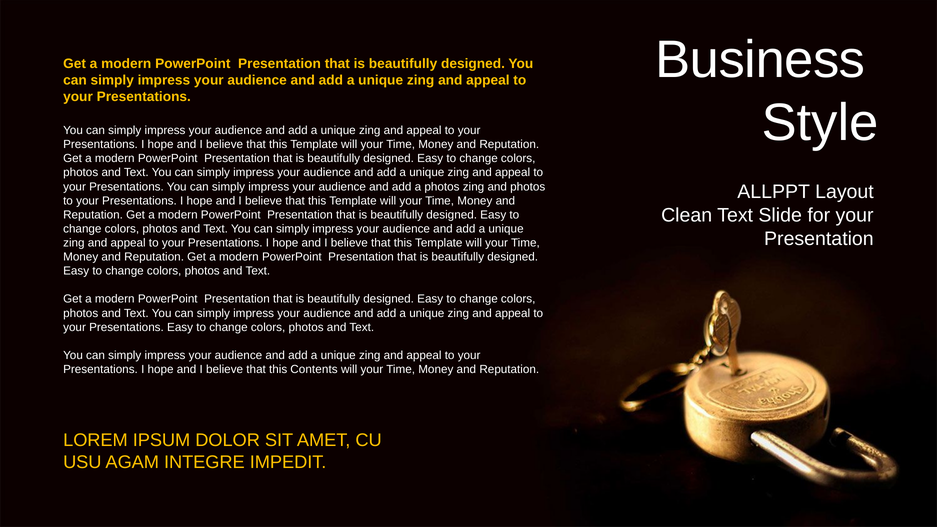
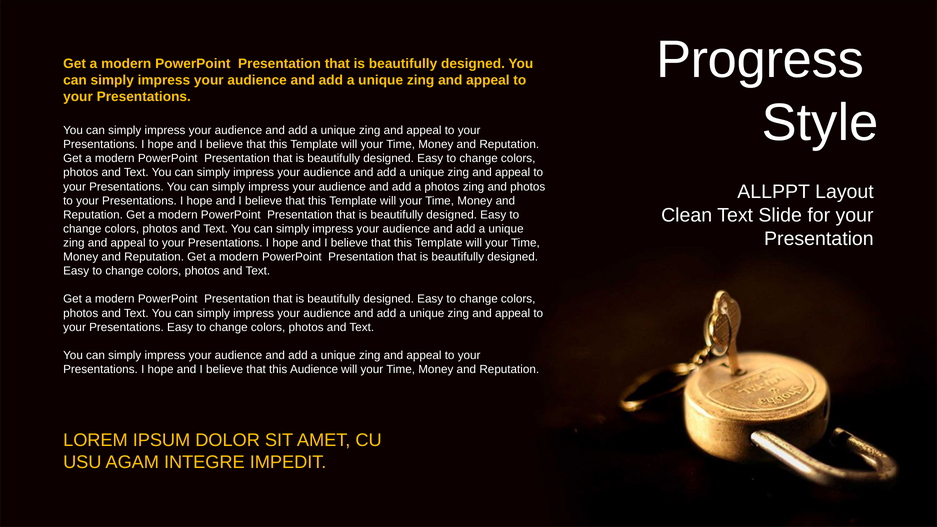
Business: Business -> Progress (760, 60)
this Contents: Contents -> Audience (314, 369)
